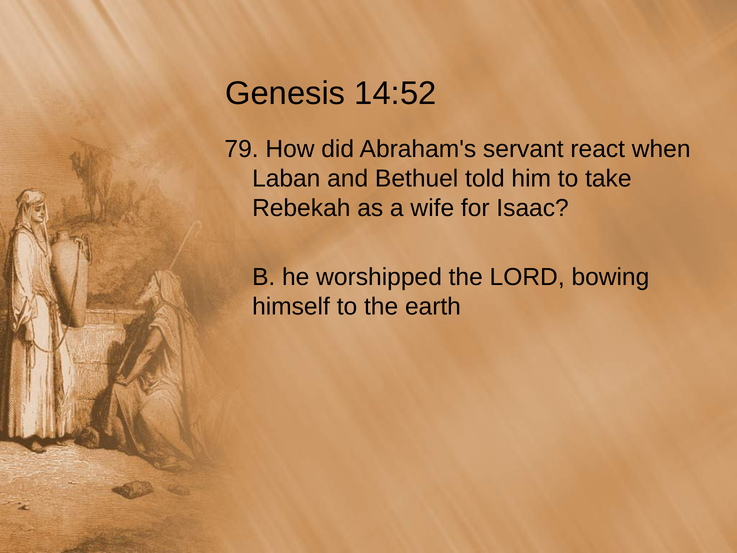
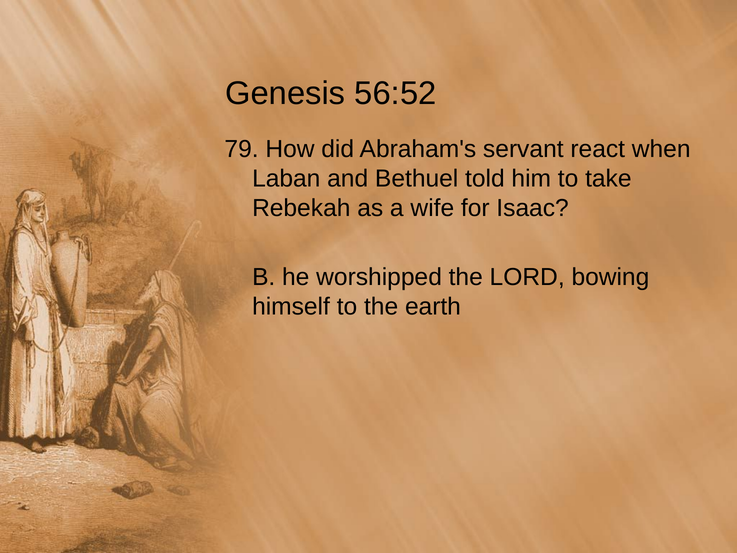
14:52: 14:52 -> 56:52 (395, 93)
